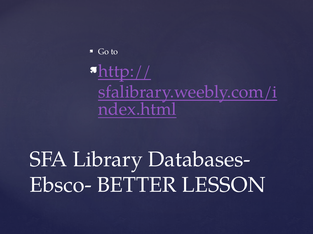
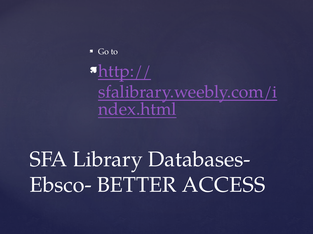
LESSON: LESSON -> ACCESS (224, 185)
